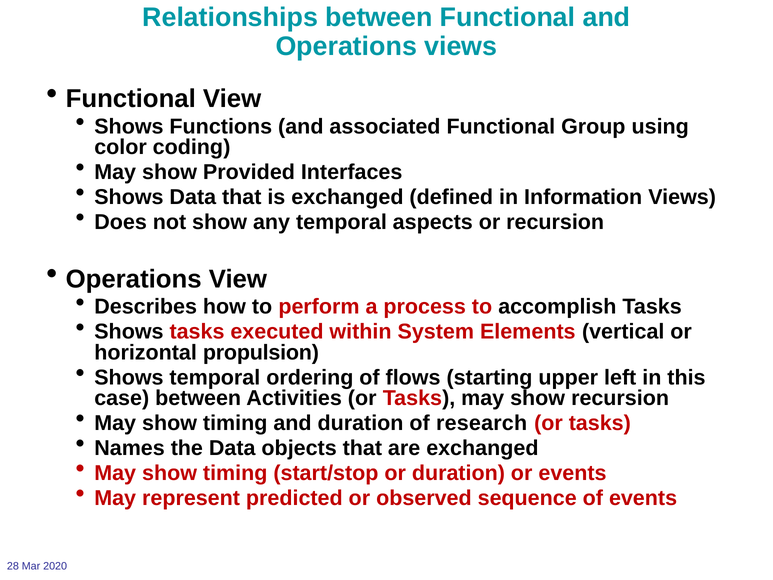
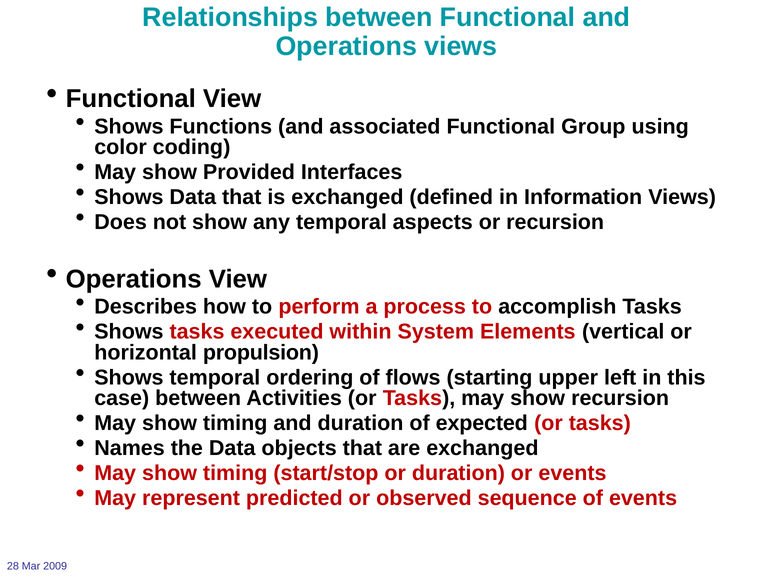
research: research -> expected (482, 423)
2020: 2020 -> 2009 (55, 566)
